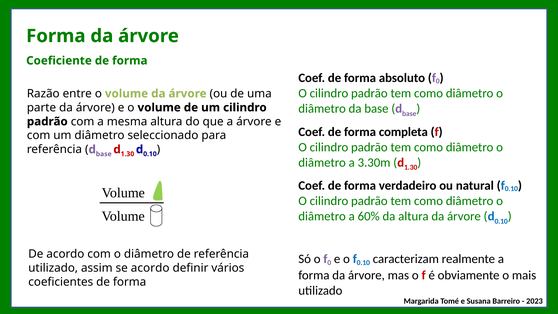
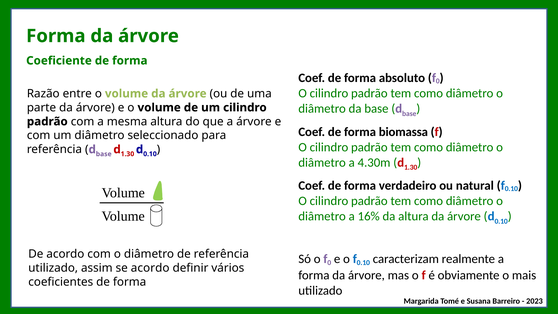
completa: completa -> biomassa (403, 132)
3.30m: 3.30m -> 4.30m (374, 162)
60%: 60% -> 16% (369, 216)
